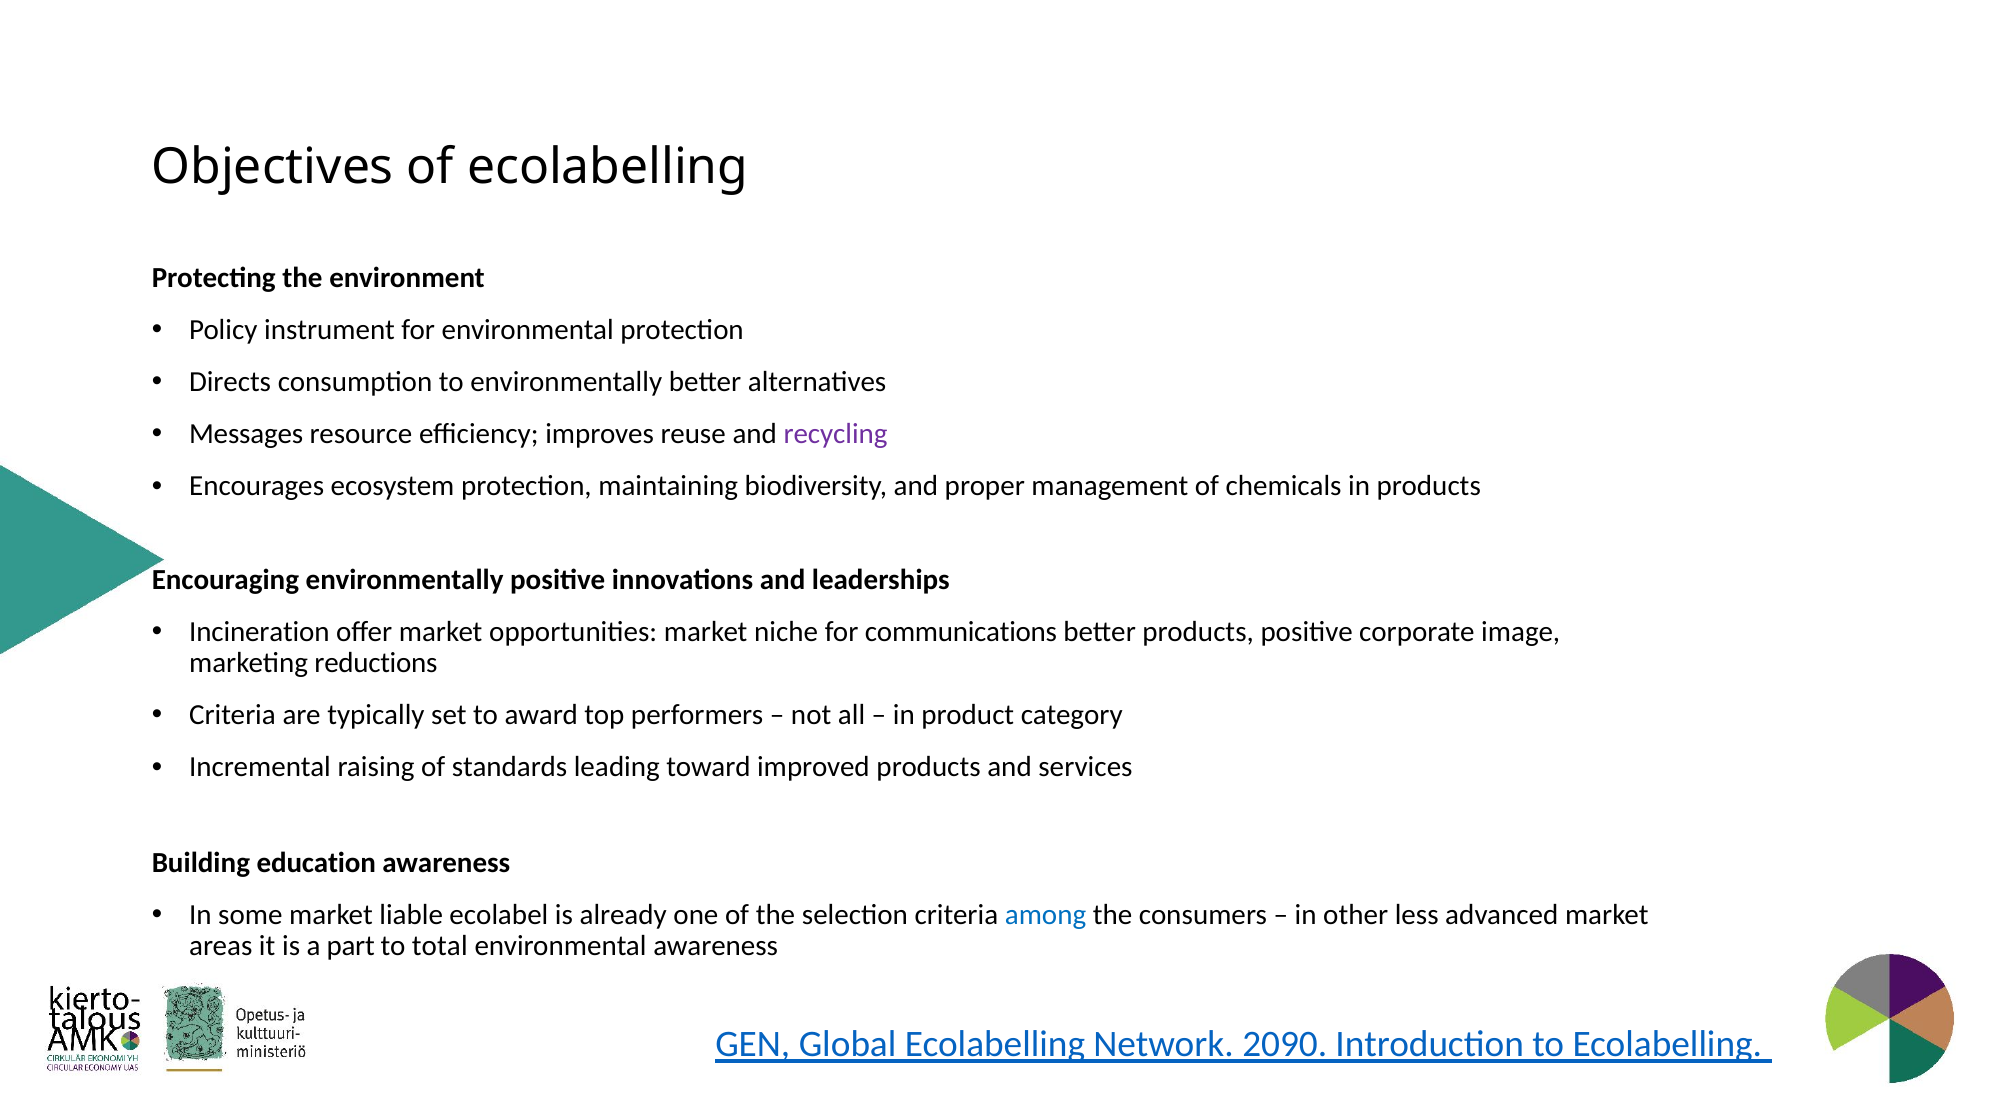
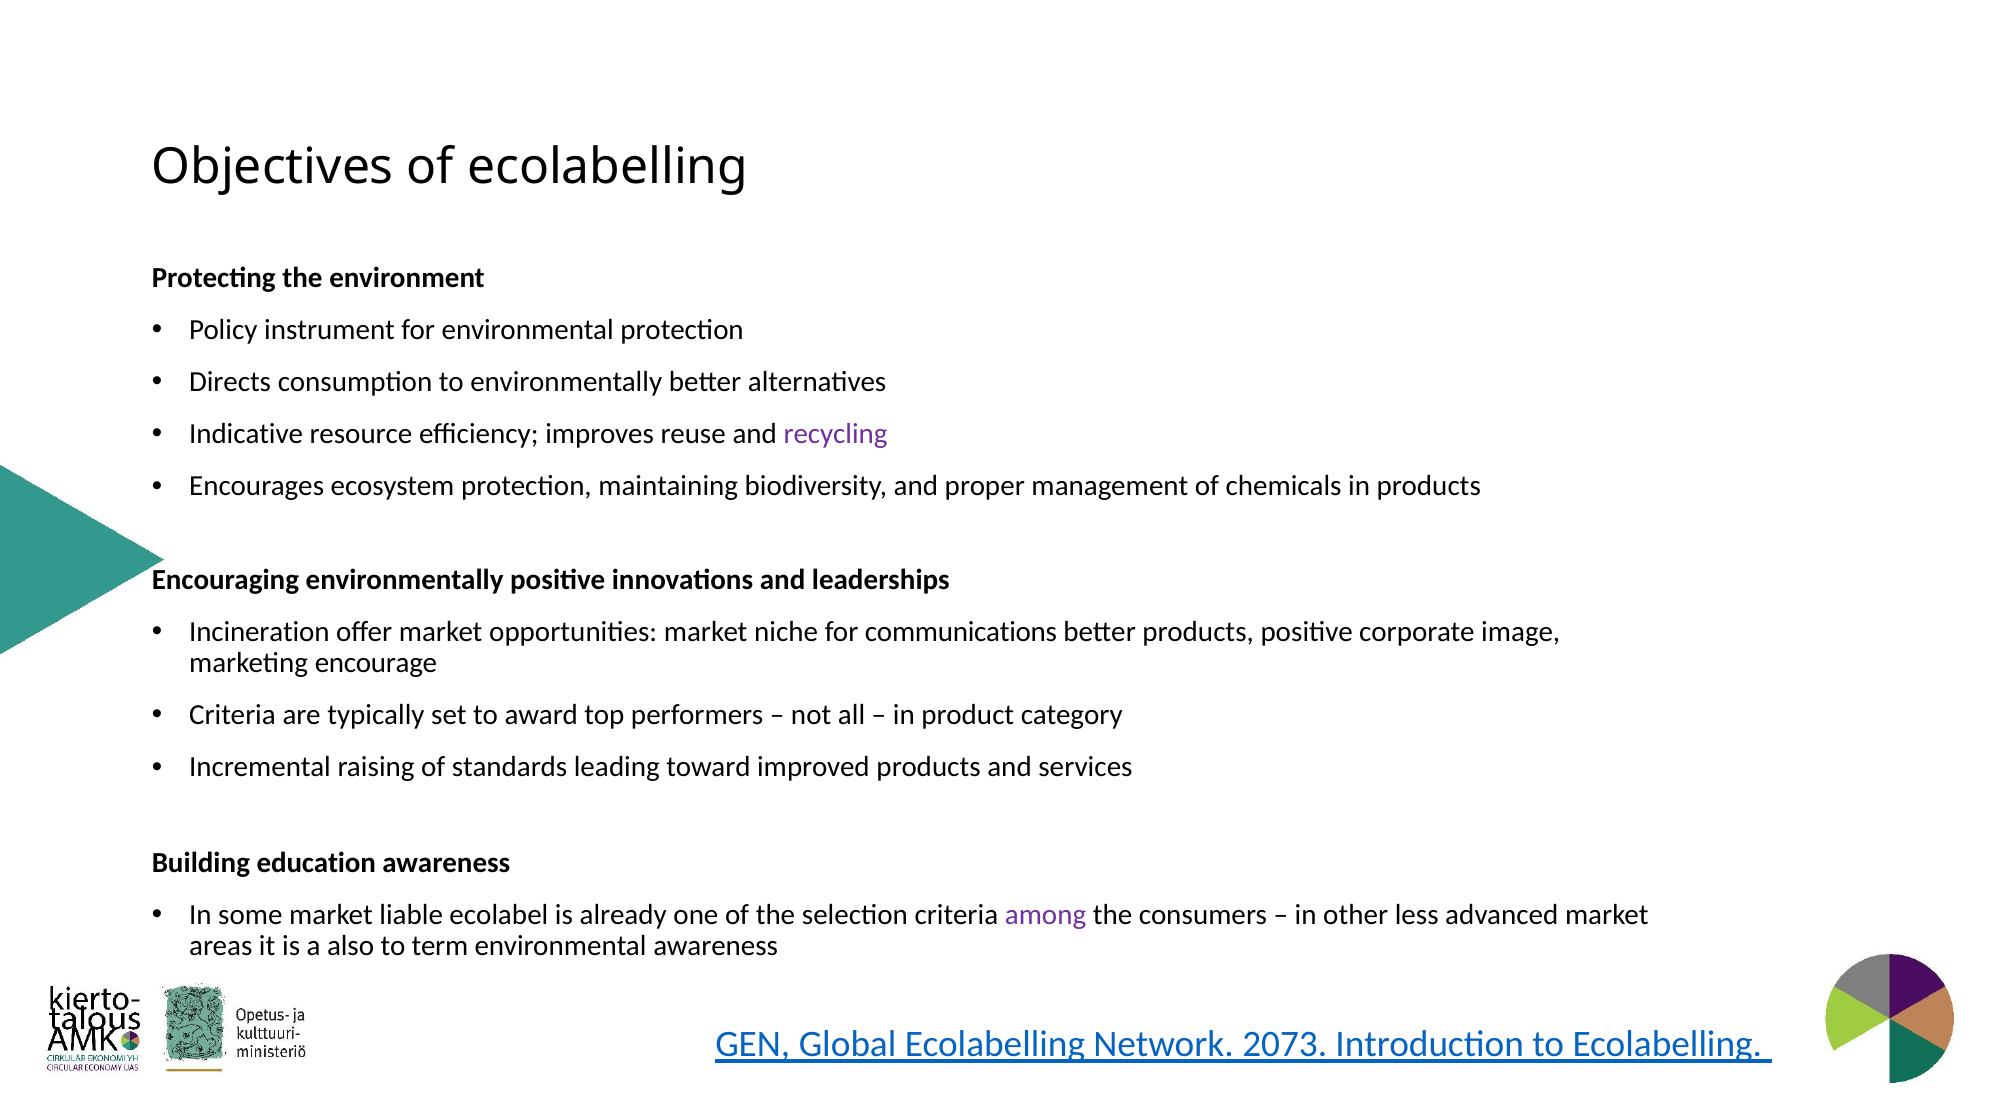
Messages: Messages -> Indicative (246, 434)
reductions: reductions -> encourage (376, 663)
among colour: blue -> purple (1046, 915)
part: part -> also (351, 946)
total: total -> term (440, 946)
2090: 2090 -> 2073 (1285, 1044)
